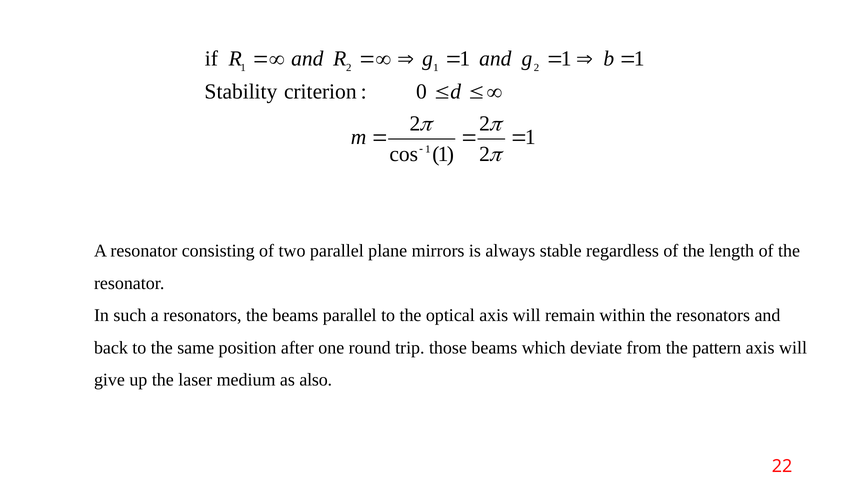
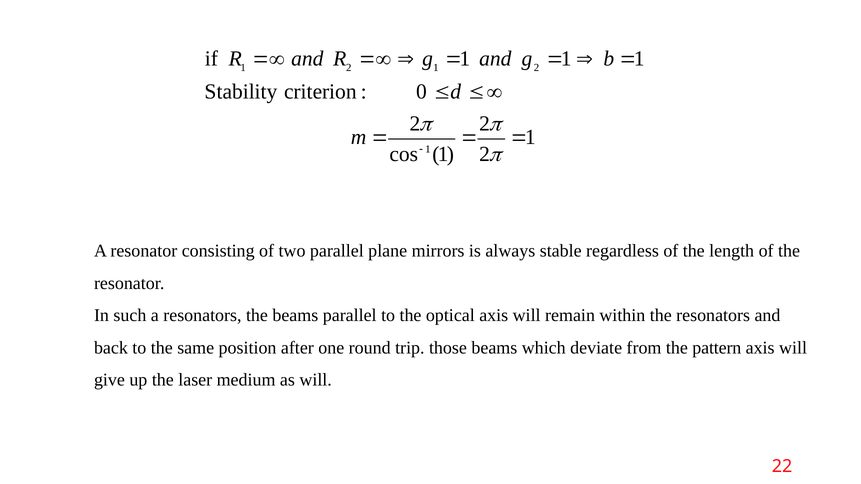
as also: also -> will (316, 380)
